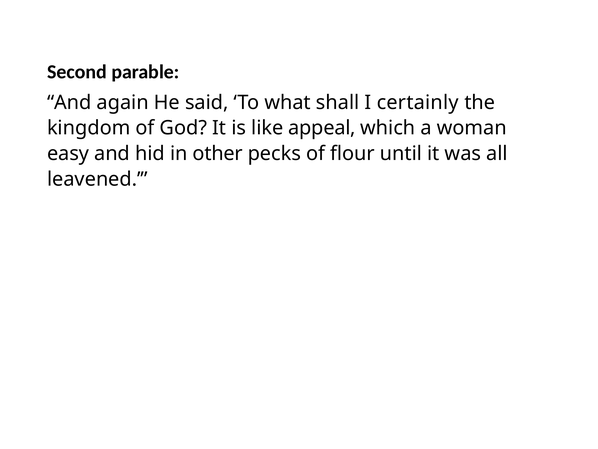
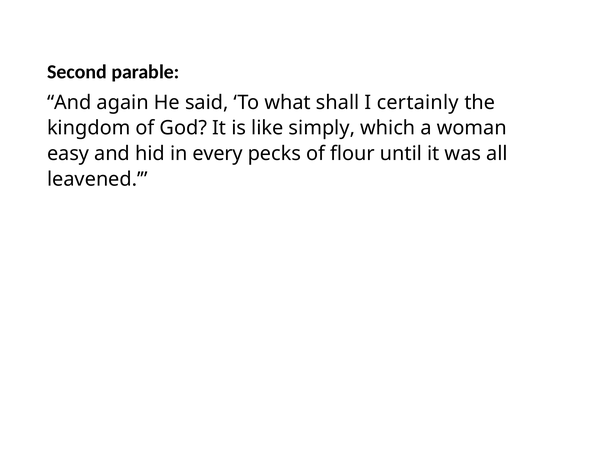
appeal: appeal -> simply (322, 128)
other: other -> every (218, 154)
